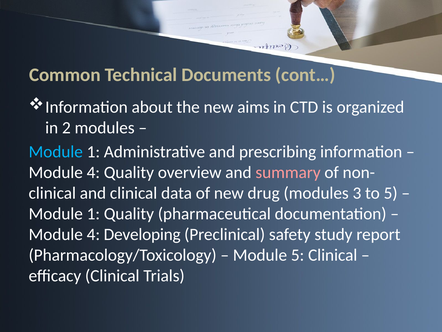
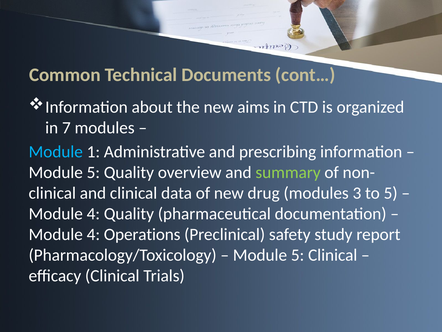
2: 2 -> 7 (66, 128)
4: 4 -> 5 (93, 172)
summary colour: pink -> light green (288, 172)
1: 1 -> 4 (93, 214)
Developing: Developing -> Operations (142, 234)
